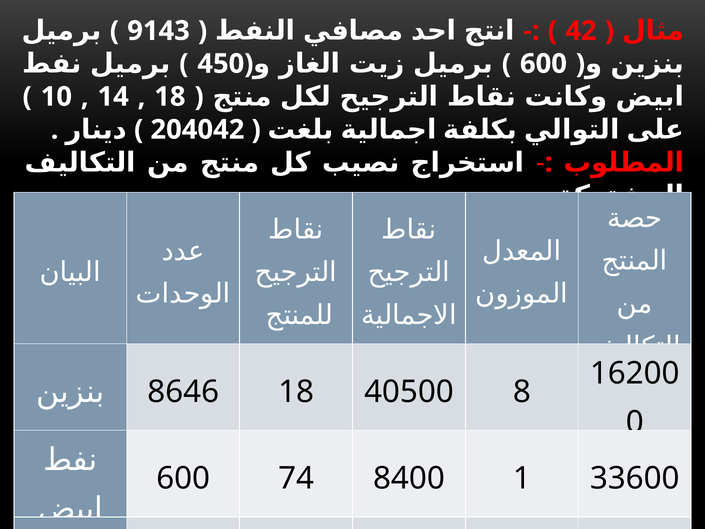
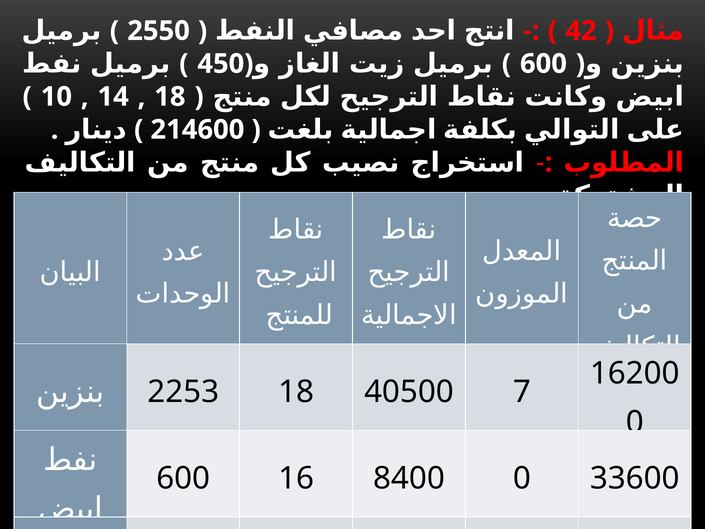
9143: 9143 -> 2550 (159, 31)
204042: 204042 -> 214600 (197, 130)
8646: 8646 -> 2253 (183, 392)
8: 8 -> 7 (522, 392)
74: 74 -> 16 (296, 478)
8400 1: 1 -> 0 (522, 478)
